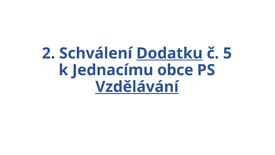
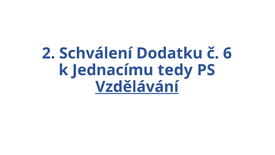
Dodatku underline: present -> none (169, 53)
5: 5 -> 6 (227, 53)
obce: obce -> tedy (175, 70)
